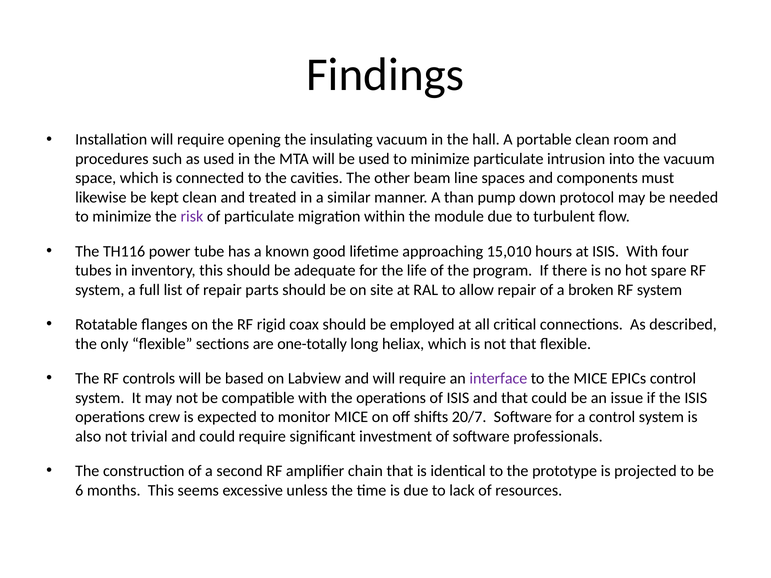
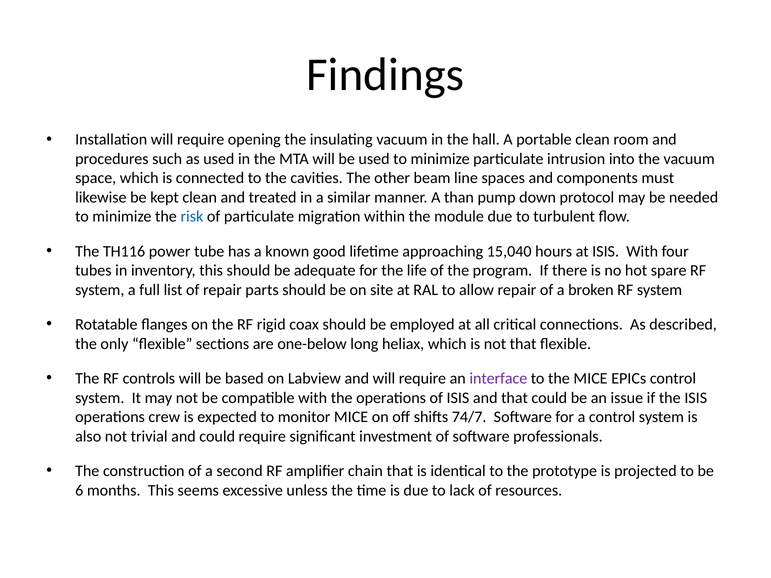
risk colour: purple -> blue (192, 217)
15,010: 15,010 -> 15,040 (509, 251)
one-totally: one-totally -> one-below (312, 344)
20/7: 20/7 -> 74/7 (469, 417)
